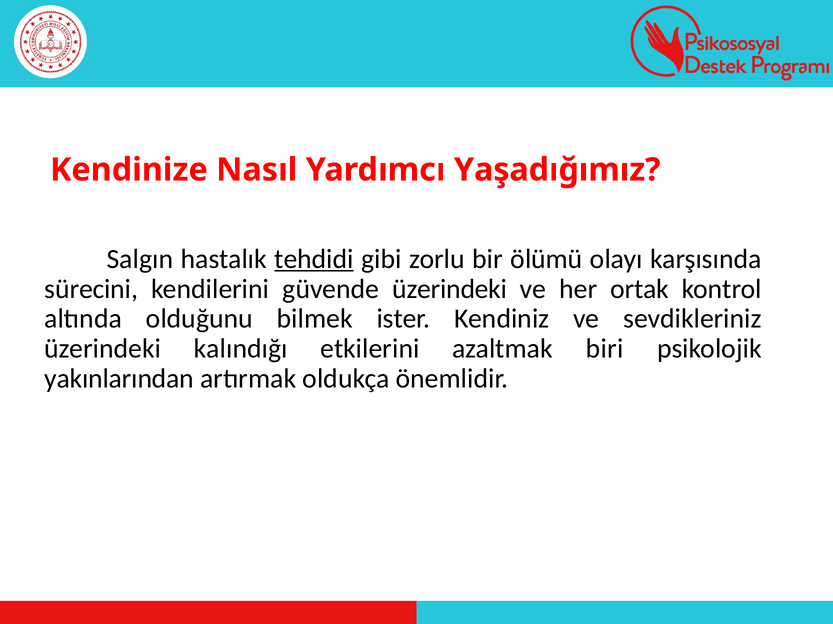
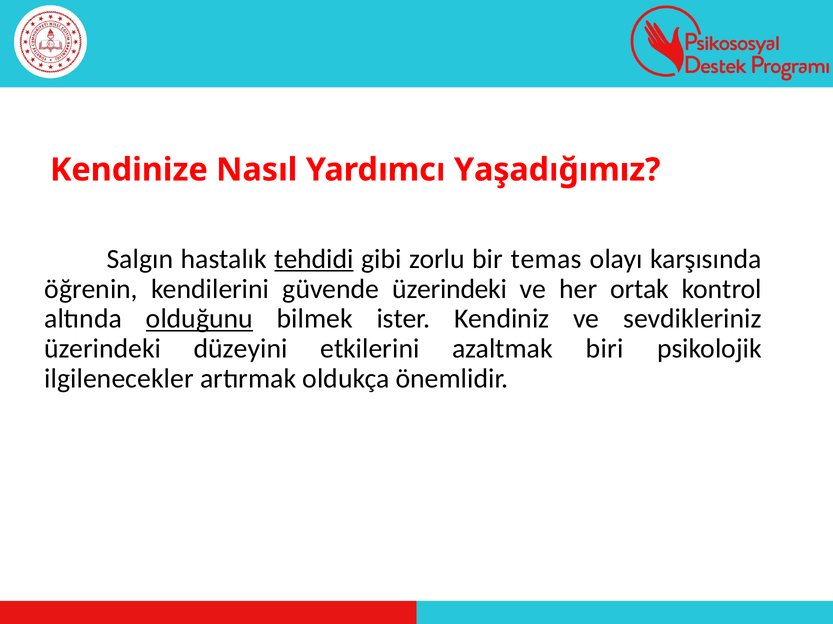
ölümü: ölümü -> temas (546, 259)
sürecini: sürecini -> öğrenin (91, 289)
olduğunu underline: none -> present (199, 319)
kalındığı: kalındığı -> düzeyini (241, 349)
yakınlarından: yakınlarından -> ilgilenecekler (119, 379)
